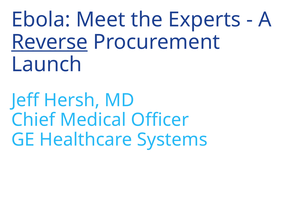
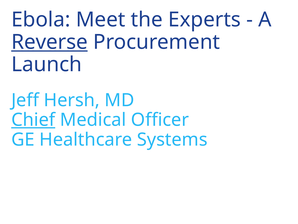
Chief underline: none -> present (33, 120)
